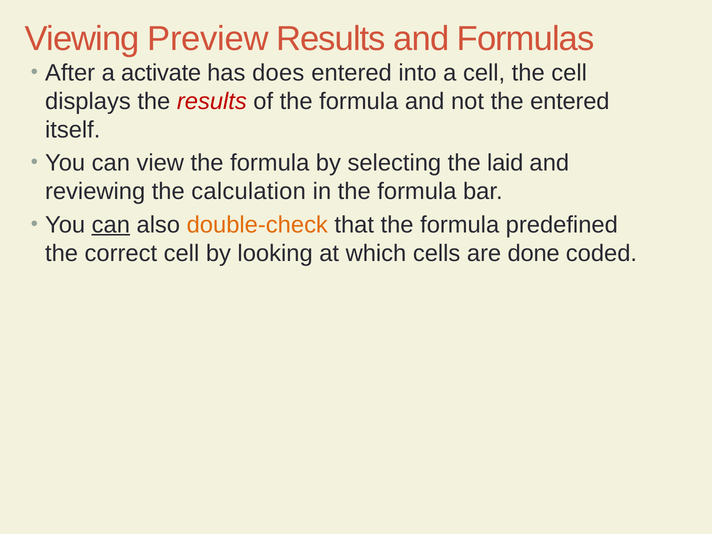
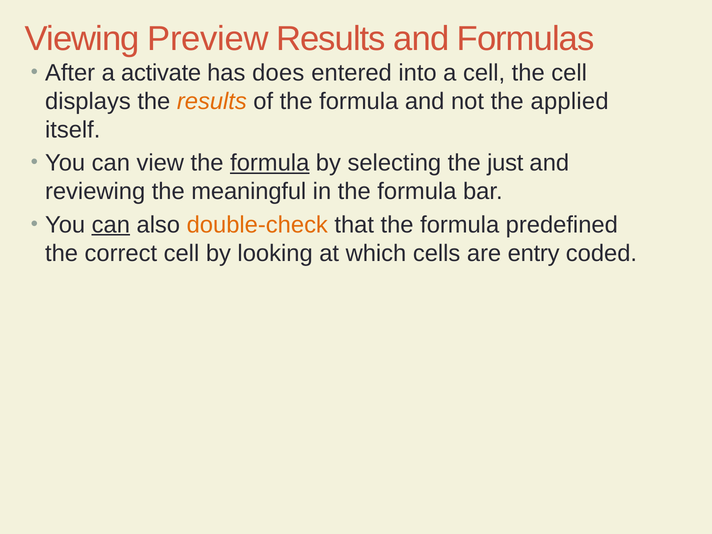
results colour: red -> orange (212, 101)
the entered: entered -> applied (570, 101)
formula underline: none -> present (270, 163)
laid: laid -> just (505, 163)
calculation: calculation -> meaningful (249, 192)
done: done -> entry (534, 253)
